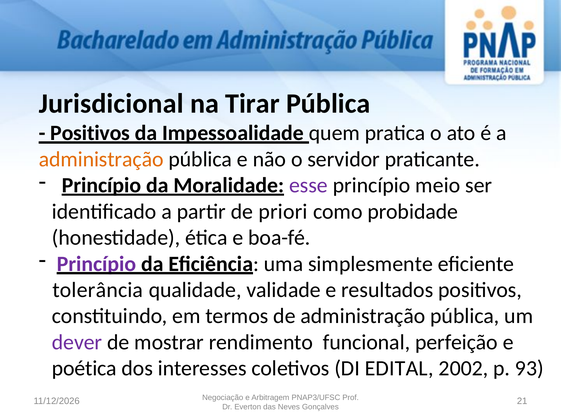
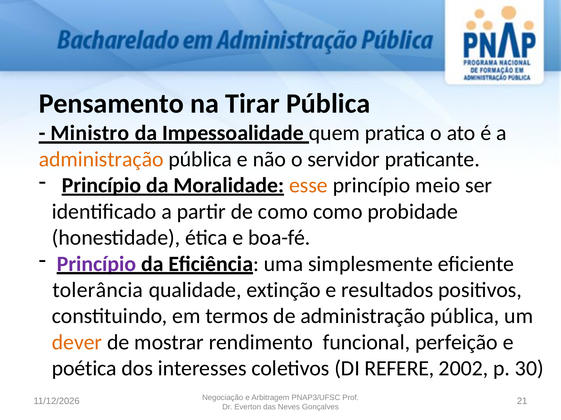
Jurisdicional: Jurisdicional -> Pensamento (111, 104)
Positivos: Positivos -> Ministro (90, 133)
esse colour: purple -> orange (308, 186)
de priori: priori -> como (283, 212)
validade: validade -> extinção (284, 291)
dever colour: purple -> orange (77, 343)
EDITAL: EDITAL -> REFERE (399, 369)
93: 93 -> 30 (529, 369)
